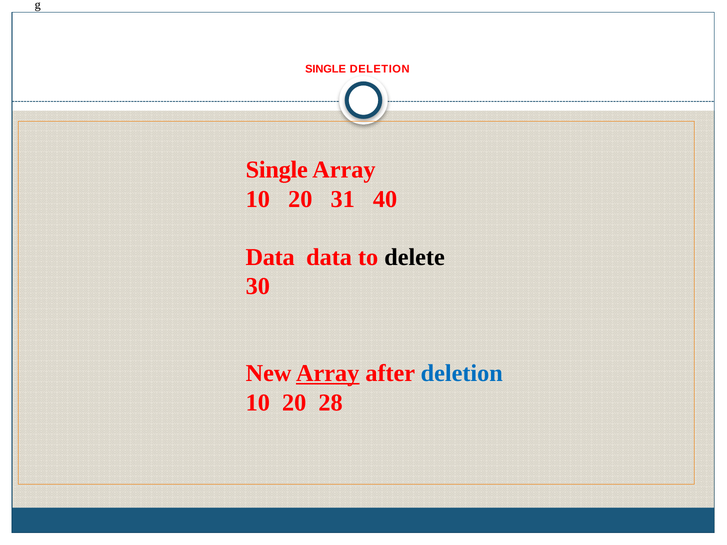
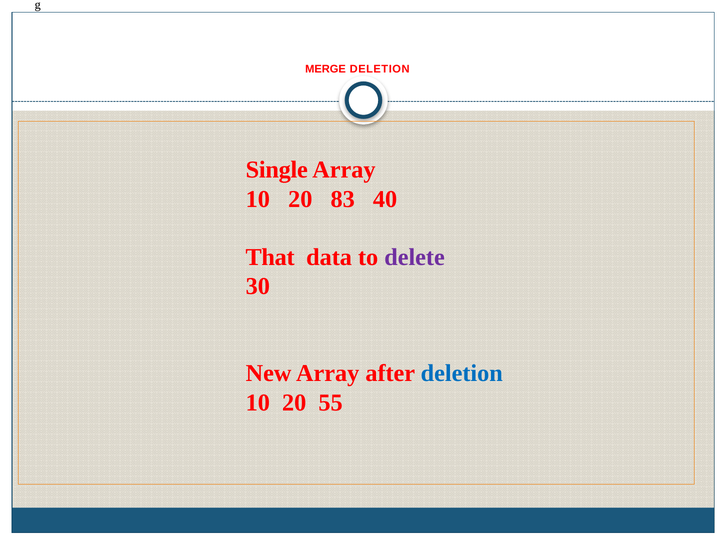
SINGLE: SINGLE -> MERGE (325, 69)
31: 31 -> 83 (343, 199)
Data: Data -> That (270, 257)
delete colour: black -> purple (415, 257)
Array underline: present -> none (328, 374)
28: 28 -> 55 (331, 403)
